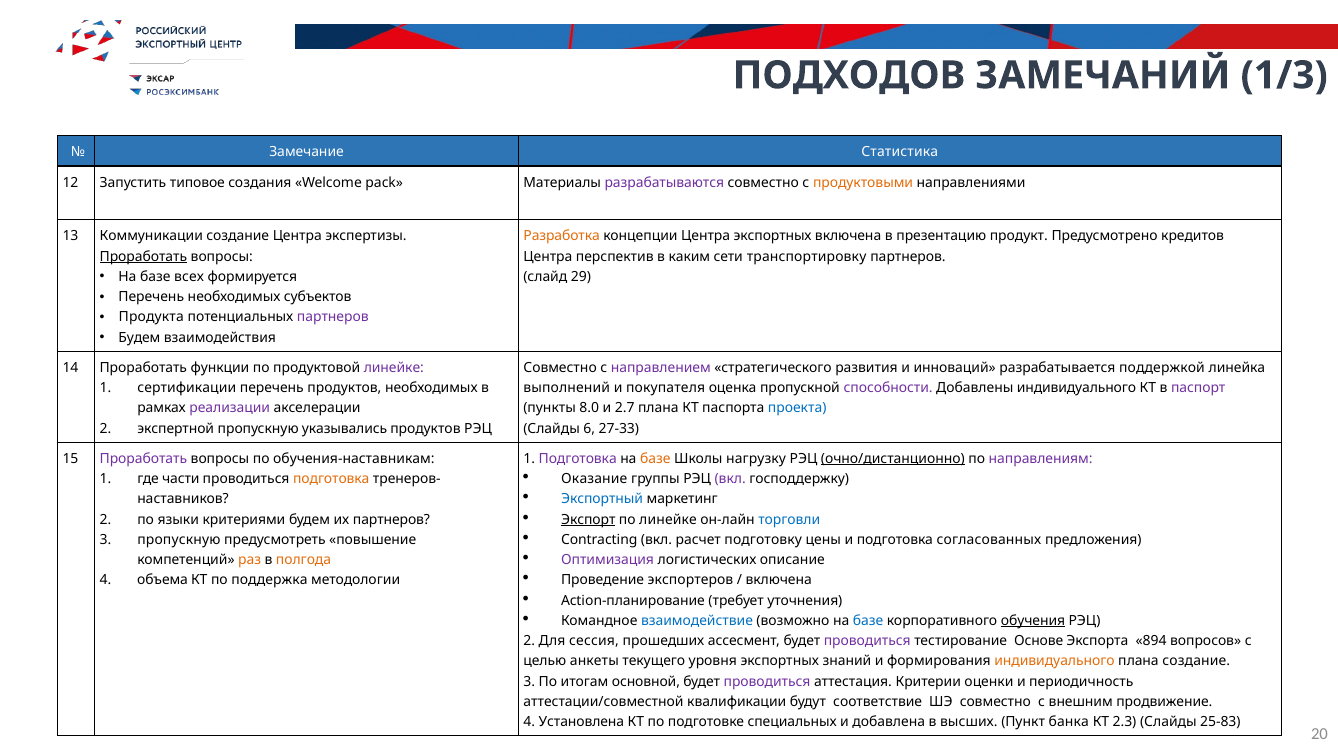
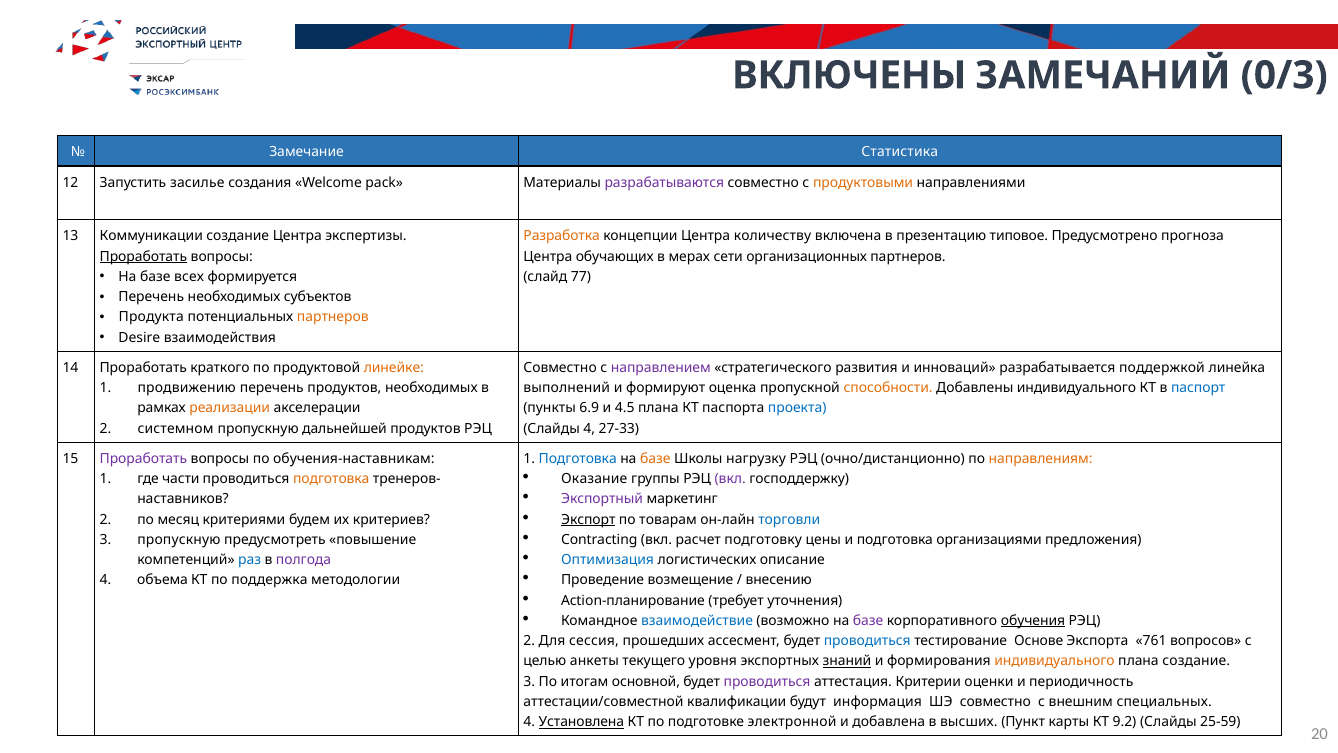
ПОДХОДОВ: ПОДХОДОВ -> ВКЛЮЧЕНЫ (849, 75)
1/3: 1/3 -> 0/3 (1284, 75)
типовое: типовое -> засилье (197, 183)
Центра экспортных: экспортных -> количеству (773, 236)
продукт: продукт -> типовое (1019, 236)
кредитов: кредитов -> прогноза (1193, 236)
перспектив: перспектив -> обучающих (615, 256)
каким: каким -> мерах (689, 256)
транспортировку: транспортировку -> организационных (807, 256)
29: 29 -> 77 (581, 277)
партнеров colour: purple -> orange (333, 317)
Будем: Будем -> Desire (139, 337)
функции: функции -> краткого (220, 368)
линейке colour: purple -> orange (394, 368)
сертификации: сертификации -> продвижению (187, 388)
покупателя: покупателя -> формируют (666, 388)
способности colour: purple -> orange (888, 388)
паспорт colour: purple -> blue (1198, 388)
реализации colour: purple -> orange (230, 408)
8.0: 8.0 -> 6.9 (589, 408)
2.7: 2.7 -> 4.5 (625, 408)
экспертной: экспертной -> системном (176, 428)
указывались: указывались -> дальнейшей (345, 428)
Слайды 6: 6 -> 4 (589, 428)
Подготовка colour: purple -> blue (578, 459)
очно/дистанционно underline: present -> none (893, 459)
направлениям colour: purple -> orange (1041, 459)
Экспортный colour: blue -> purple (602, 499)
по линейке: линейке -> товарам (668, 519)
языки: языки -> месяц (178, 519)
их партнеров: партнеров -> критериев (391, 519)
согласованных: согласованных -> организациями (989, 540)
Оптимизация colour: purple -> blue (608, 560)
раз colour: orange -> blue (250, 560)
полгода colour: orange -> purple (304, 560)
экспортеров: экспортеров -> возмещение (691, 580)
включена: включена -> внесению (779, 580)
базе colour: blue -> purple (868, 620)
проводиться colour: purple -> blue (867, 641)
894: 894 -> 761 (1151, 641)
знаний underline: none -> present (847, 661)
соответствие: соответствие -> информация (878, 701)
продвижение: продвижение -> специальных (1164, 701)
Установлена underline: none -> present (581, 722)
специальных: специальных -> электронной (792, 722)
банка: банка -> карты (1069, 722)
2.3: 2.3 -> 9.2 (1125, 722)
25-83: 25-83 -> 25-59 (1220, 722)
